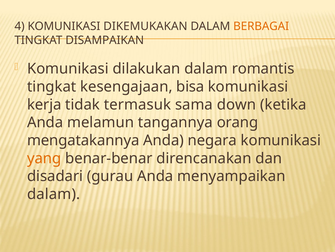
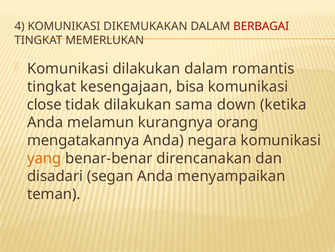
BERBAGAI colour: orange -> red (261, 26)
DISAMPAIKAN: DISAMPAIKAN -> MEMERLUKAN (105, 40)
kerja: kerja -> close (44, 104)
tidak termasuk: termasuk -> dilakukan (138, 104)
tangannya: tangannya -> kurangnya (175, 122)
gurau: gurau -> segan (110, 176)
dalam: dalam -> teman (54, 194)
